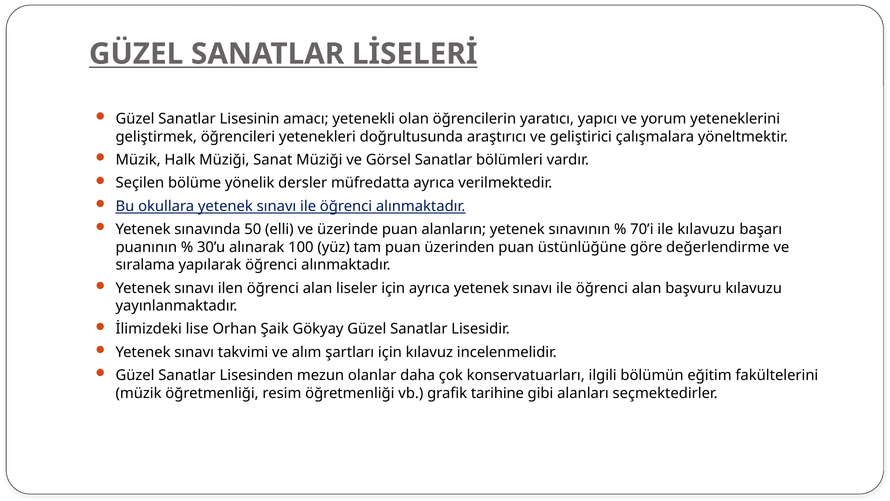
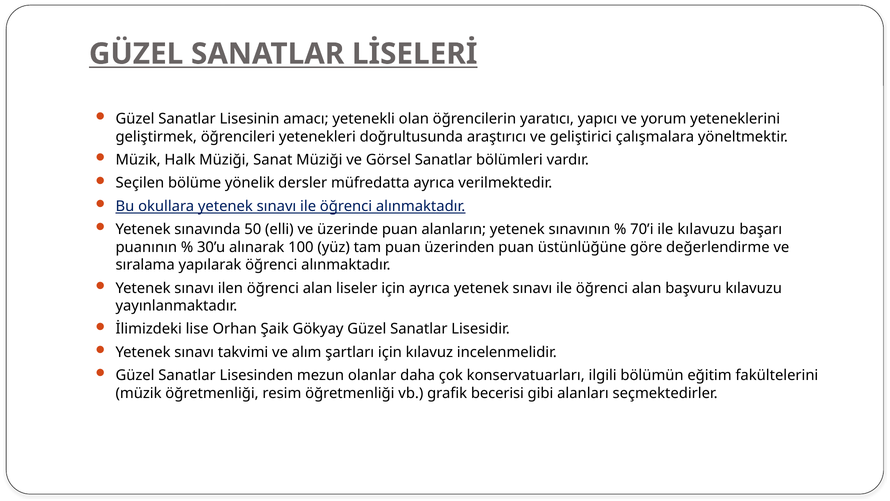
tarihine: tarihine -> becerisi (497, 393)
